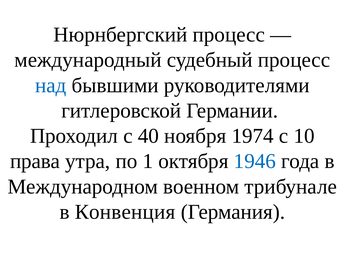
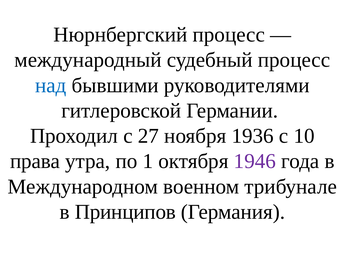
40: 40 -> 27 (148, 136)
1974: 1974 -> 1936 (253, 136)
1946 colour: blue -> purple (255, 161)
Конвенция: Конвенция -> Принципов (125, 212)
